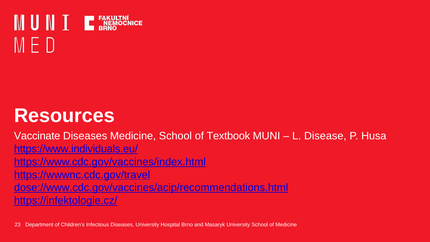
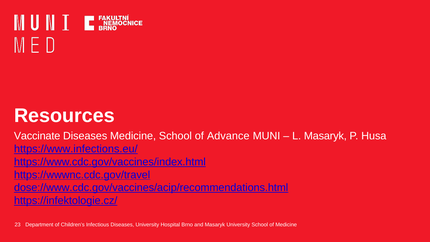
Textbook: Textbook -> Advance (228, 136)
L Disease: Disease -> Masaryk (325, 136)
https://www.individuals.eu/: https://www.individuals.eu/ -> https://www.infections.eu/ (76, 149)
